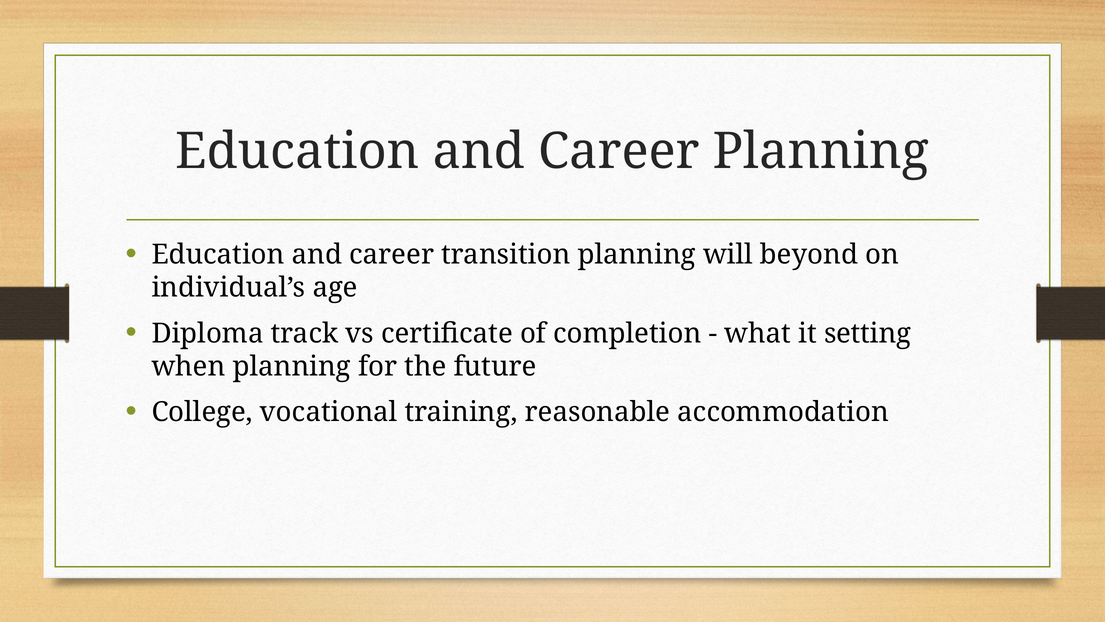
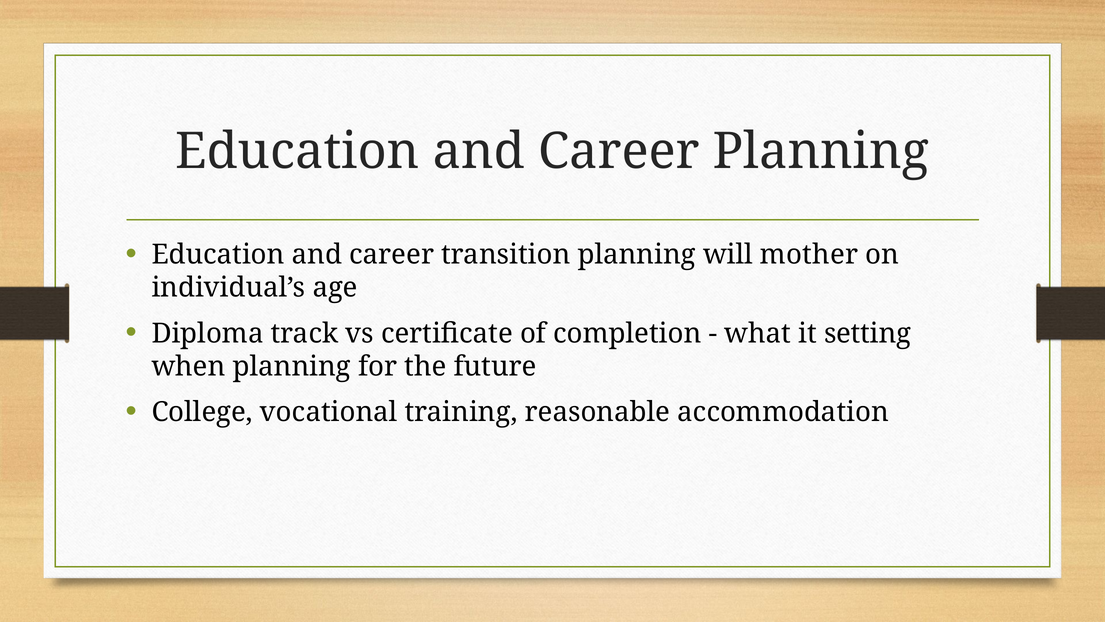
beyond: beyond -> mother (809, 254)
